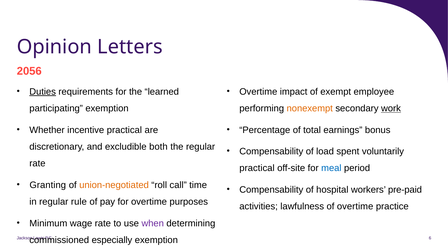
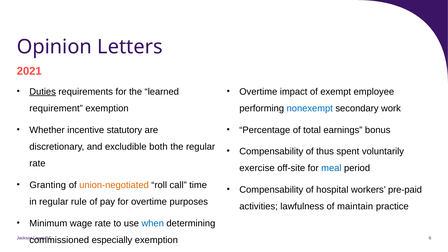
2056: 2056 -> 2021 (29, 71)
participating: participating -> requirement (56, 108)
nonexempt colour: orange -> blue (310, 108)
work underline: present -> none (391, 108)
incentive practical: practical -> statutory (124, 130)
load: load -> thus (325, 151)
practical: practical -> exercise (257, 168)
of overtime: overtime -> maintain (355, 206)
when colour: purple -> blue (153, 223)
